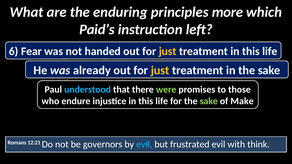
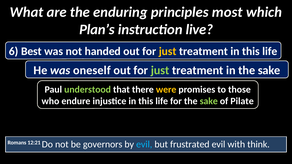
more: more -> most (227, 12)
Paid’s: Paid’s -> Plan’s (97, 30)
left: left -> live (199, 30)
Fear: Fear -> Best (31, 51)
already: already -> oneself (92, 70)
just colour: yellow -> light green (160, 70)
understood colour: light blue -> light green (88, 90)
were colour: light green -> yellow (166, 90)
Make: Make -> Pilate (242, 101)
